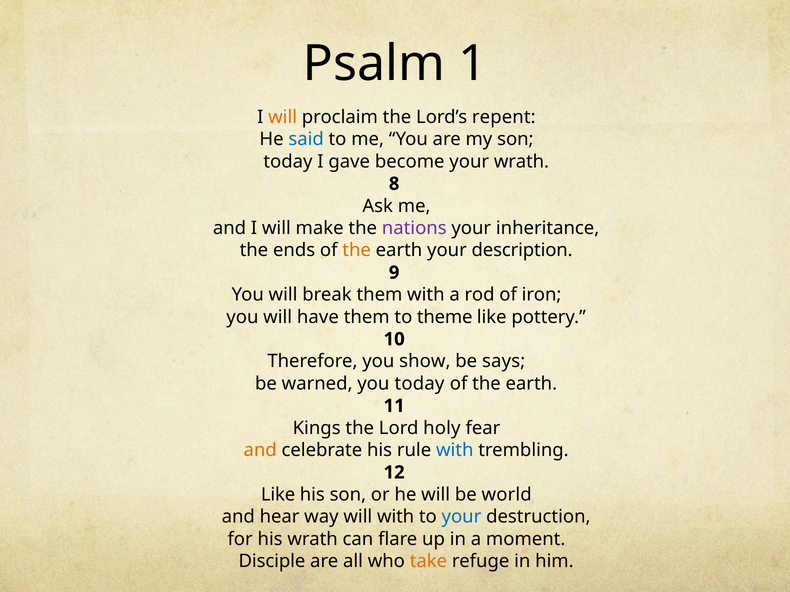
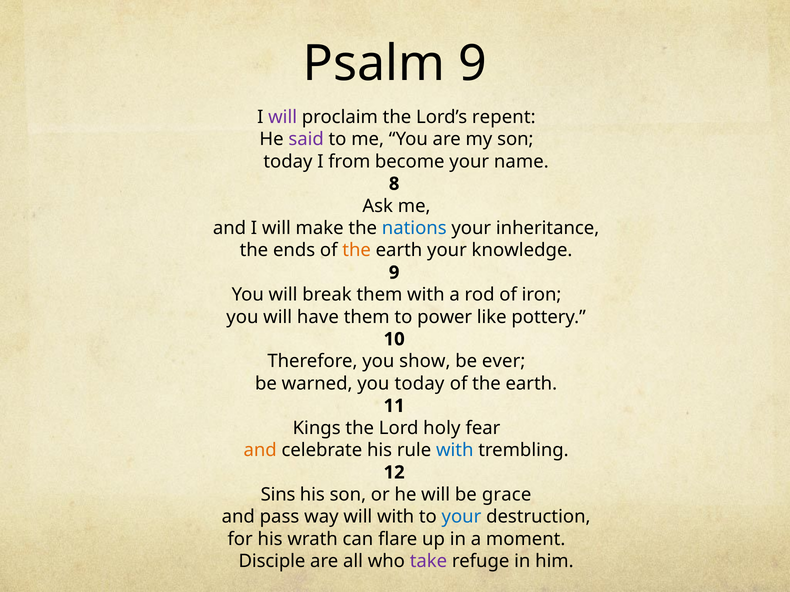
Psalm 1: 1 -> 9 (472, 64)
will colour: orange -> purple (283, 117)
said colour: blue -> purple (306, 139)
gave: gave -> from (349, 162)
your wrath: wrath -> name (521, 162)
nations colour: purple -> blue (414, 228)
description: description -> knowledge (522, 251)
theme: theme -> power (445, 317)
says: says -> ever (504, 362)
Like: Like -> Sins (278, 495)
world: world -> grace (507, 495)
hear: hear -> pass (280, 517)
take colour: orange -> purple (428, 562)
